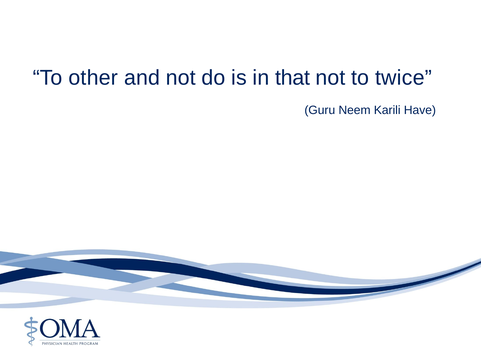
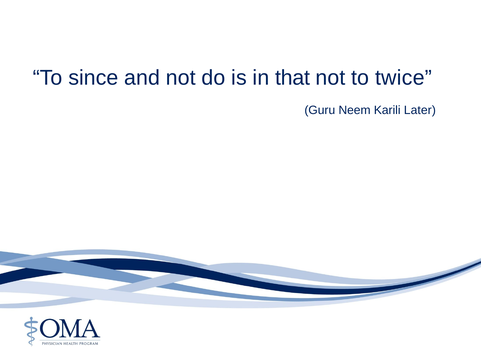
other: other -> since (93, 78)
Have: Have -> Later (420, 110)
